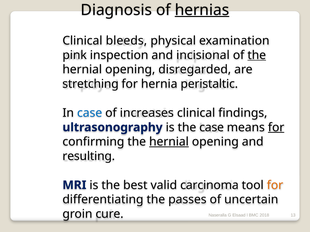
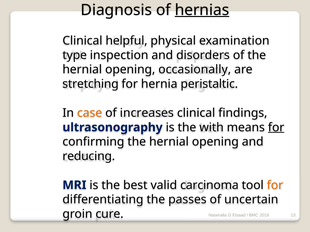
bleeds: bleeds -> helpful (127, 41)
pink: pink -> type (75, 55)
incisional: incisional -> disorders (203, 55)
the underline: present -> none (257, 55)
disregarded: disregarded -> occasionally (195, 70)
case colour: blue -> orange (90, 113)
the case: case -> with (212, 128)
hernial underline: present -> none (169, 142)
resulting: resulting -> reducing (89, 157)
